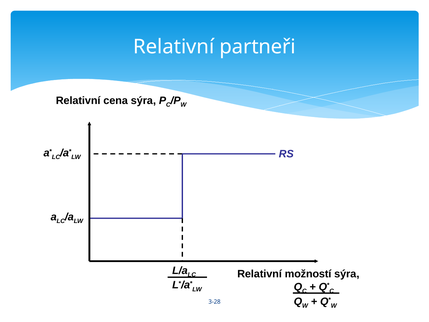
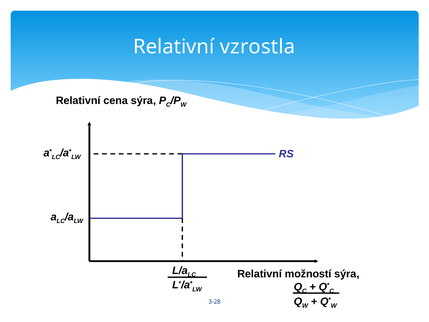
partneři: partneři -> vzrostla (258, 47)
